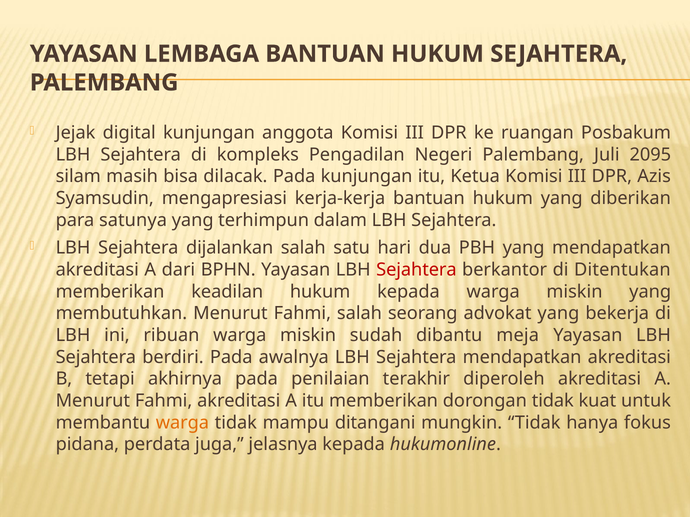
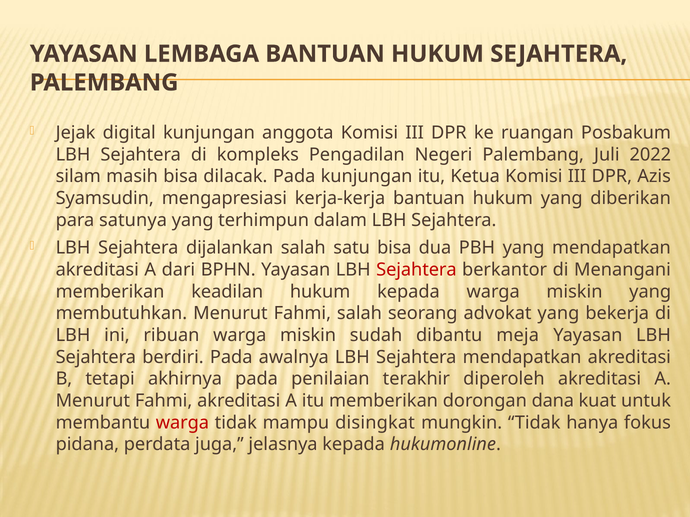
2095: 2095 -> 2022 (650, 155)
satu hari: hari -> bisa (394, 248)
Ditentukan: Ditentukan -> Menangani (622, 270)
dorongan tidak: tidak -> dana (553, 401)
warga colour: orange -> red (182, 423)
ditangani: ditangani -> disingkat (375, 423)
